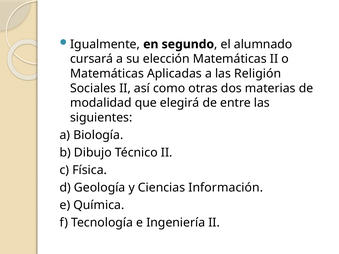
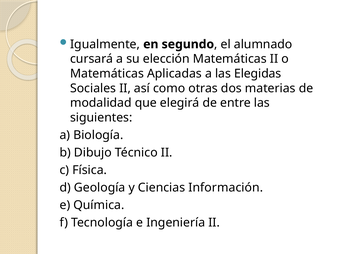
Religión: Religión -> Elegidas (258, 74)
